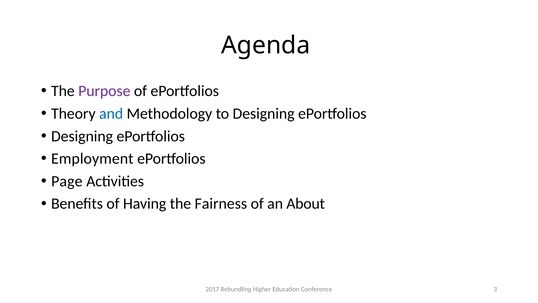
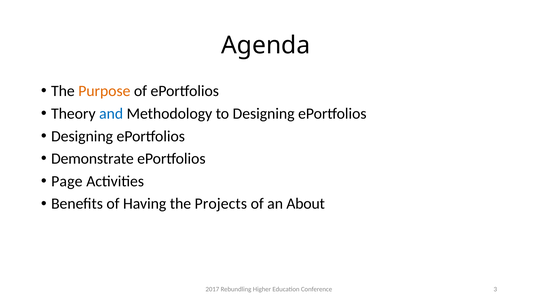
Purpose colour: purple -> orange (104, 91)
Employment: Employment -> Demonstrate (92, 159)
Fairness: Fairness -> Projects (221, 204)
